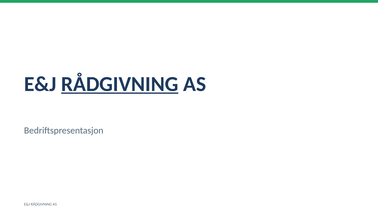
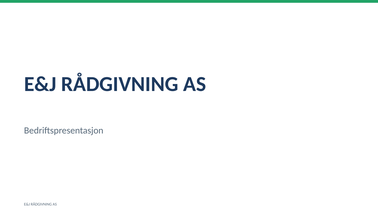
RÅDGIVNING underline: present -> none (120, 84)
